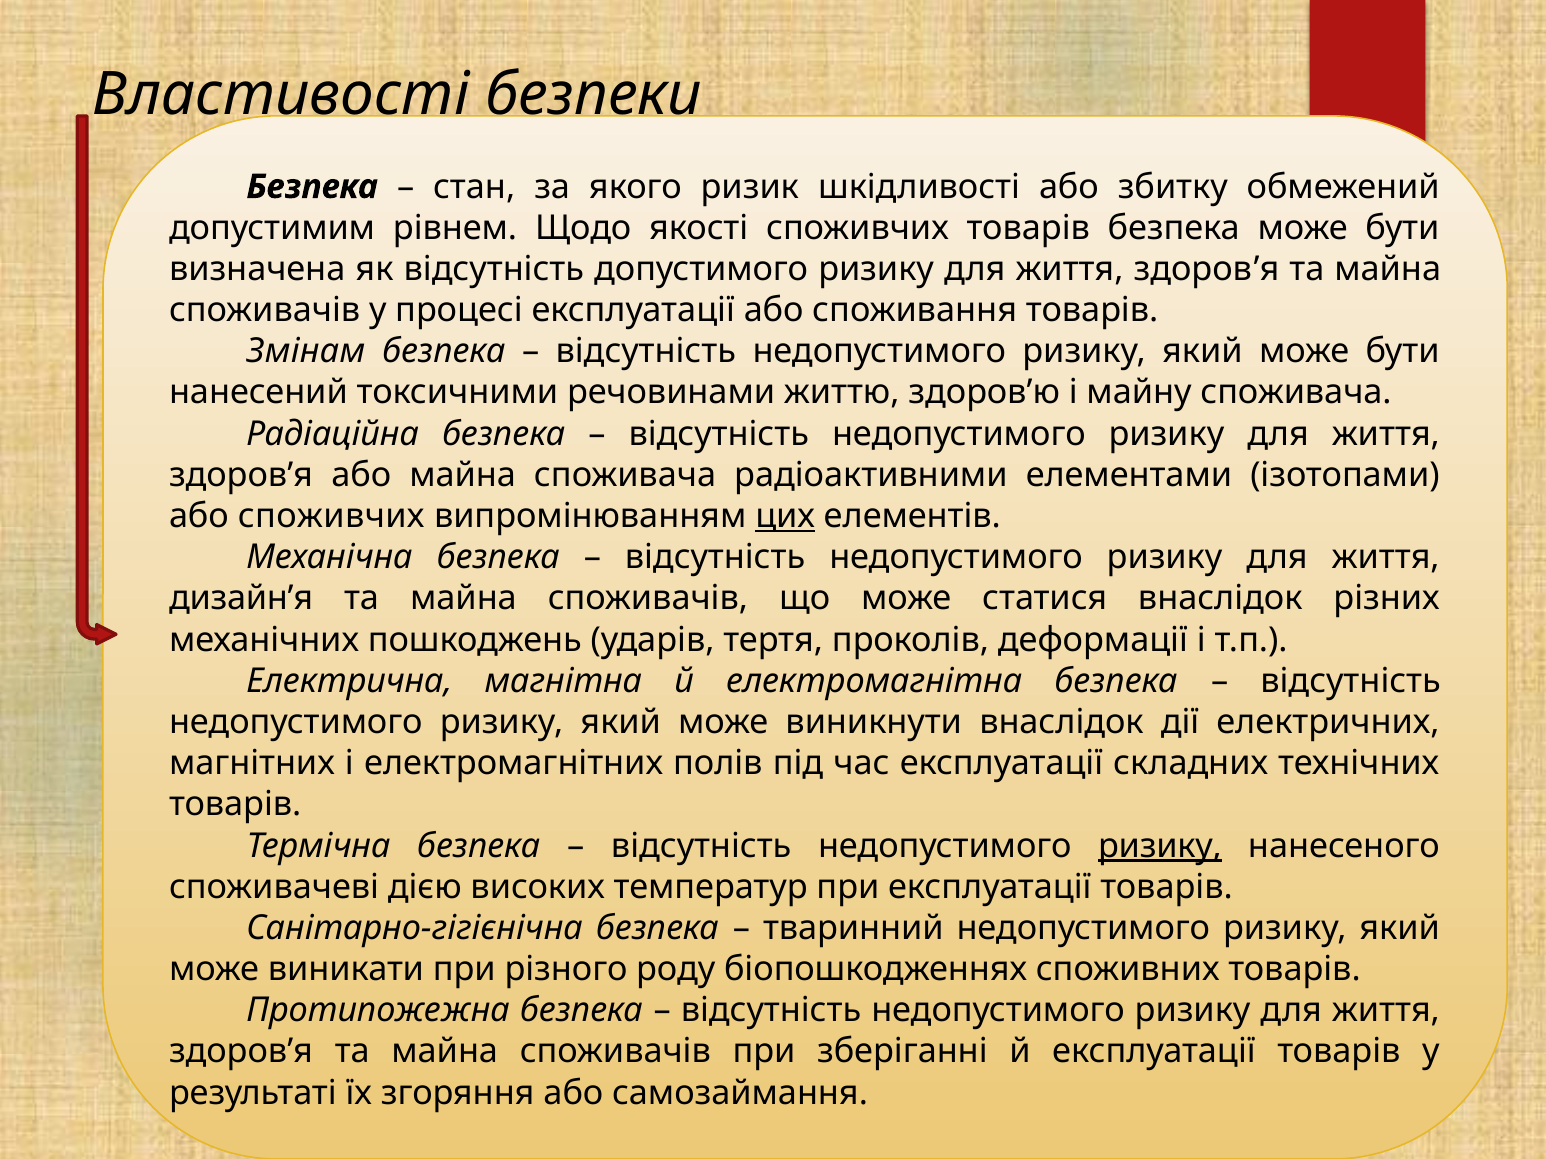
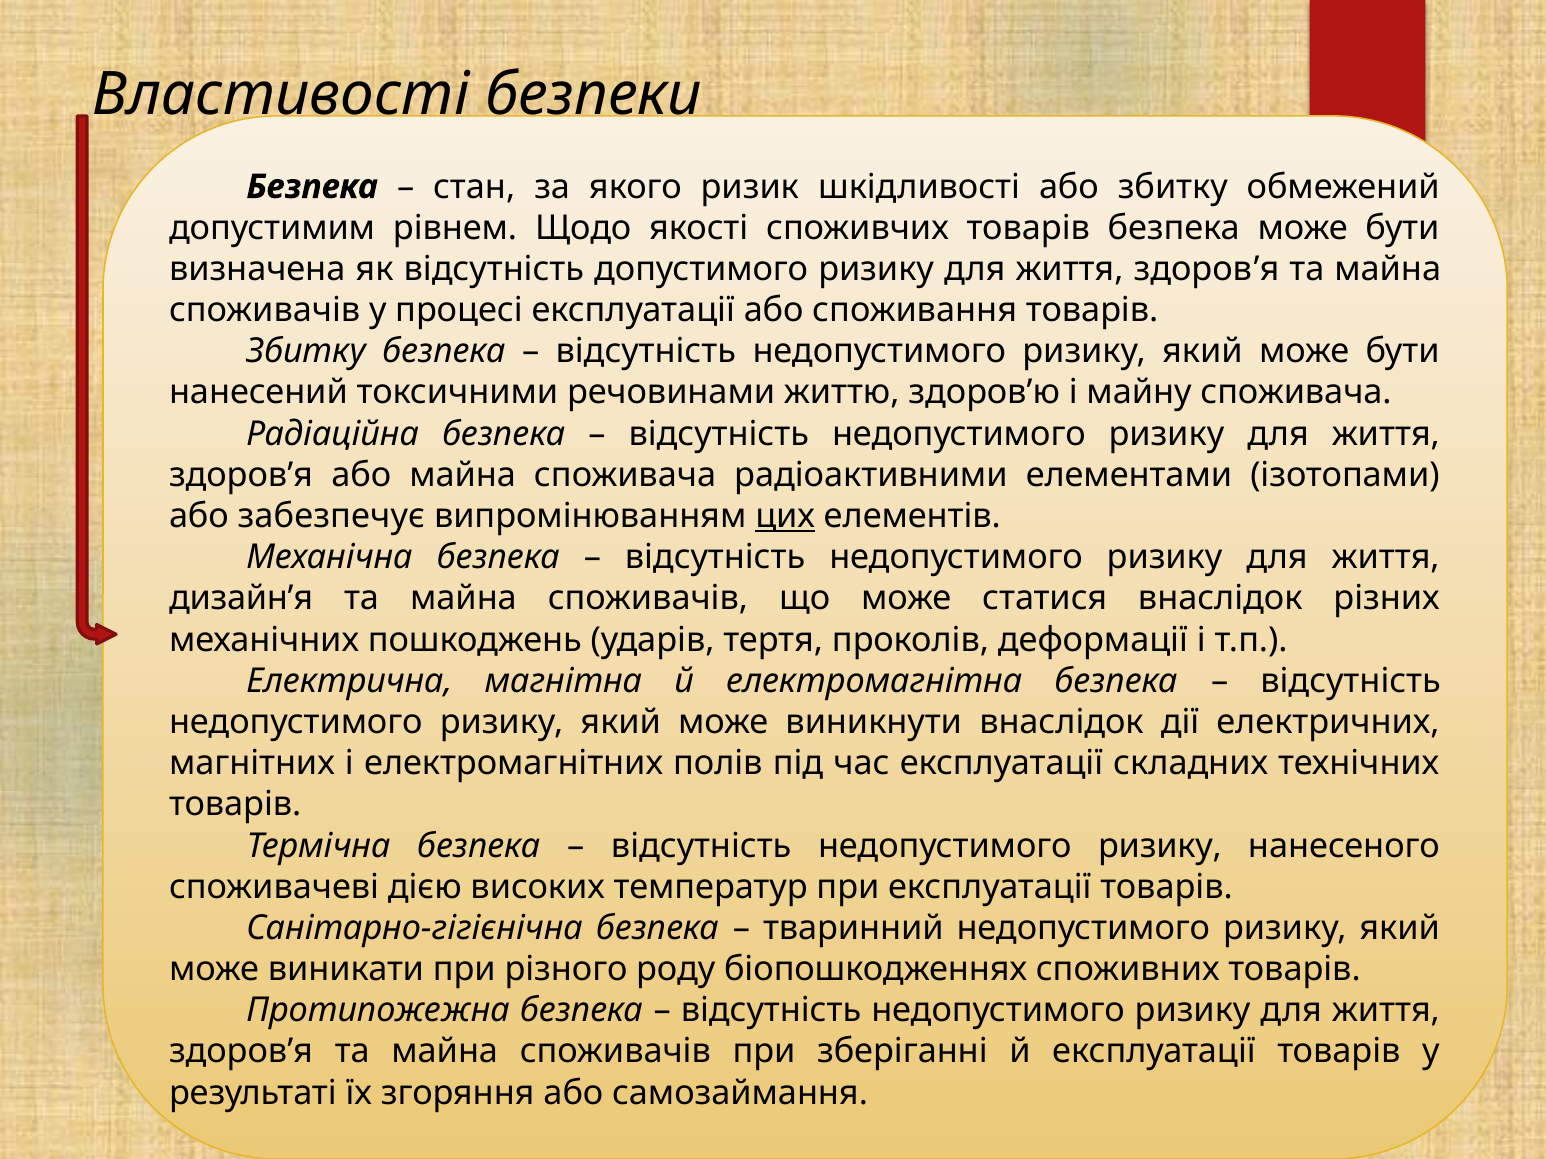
Змінам: Змінам -> Збитку (306, 352)
або споживчих: споживчих -> забезпечує (331, 516)
ризику underline: present -> none (1160, 846)
